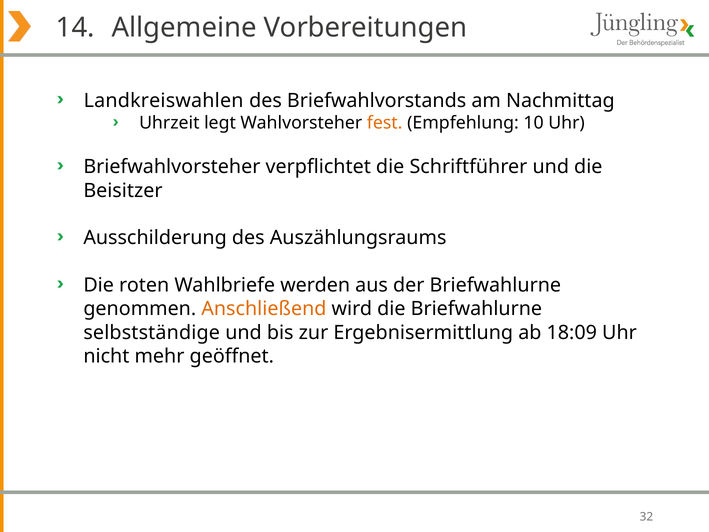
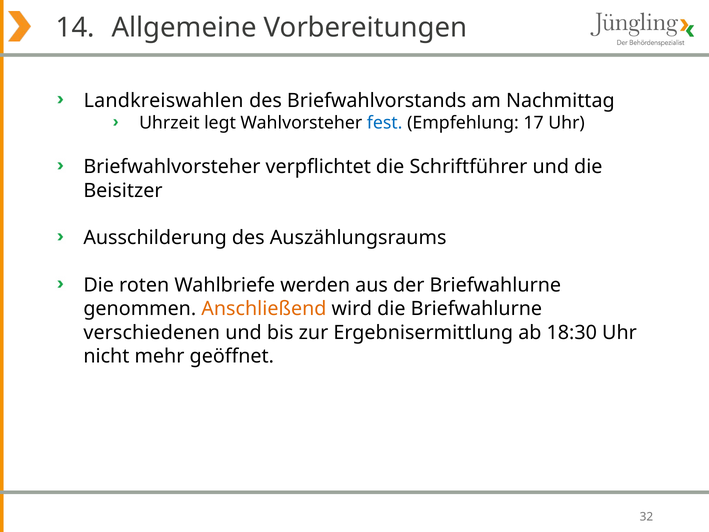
fest colour: orange -> blue (385, 123)
10: 10 -> 17 (534, 123)
selbstständige: selbstständige -> verschiedenen (152, 332)
18:09: 18:09 -> 18:30 (572, 332)
